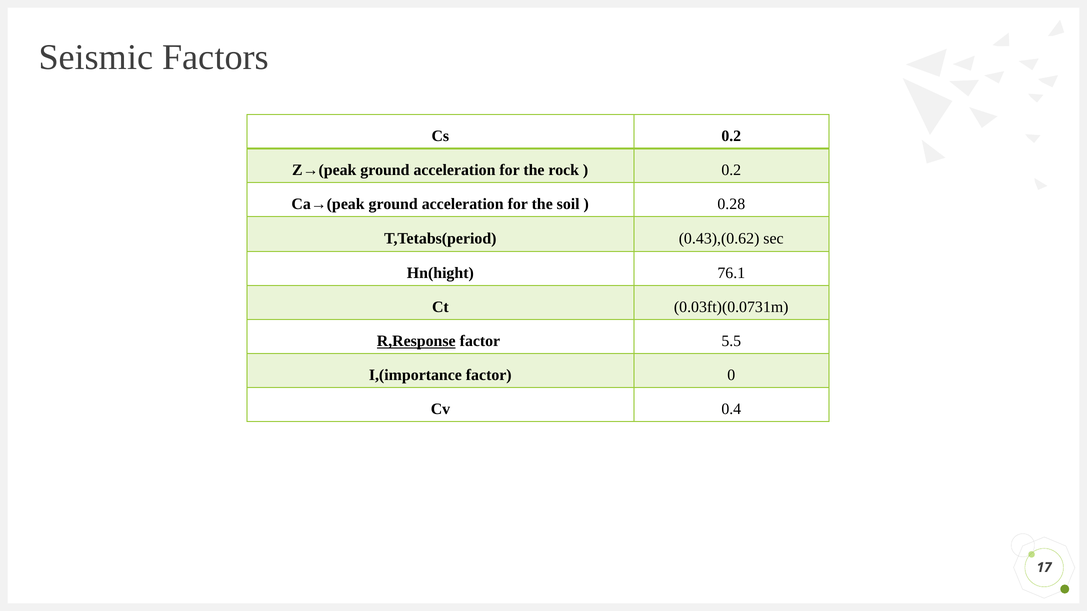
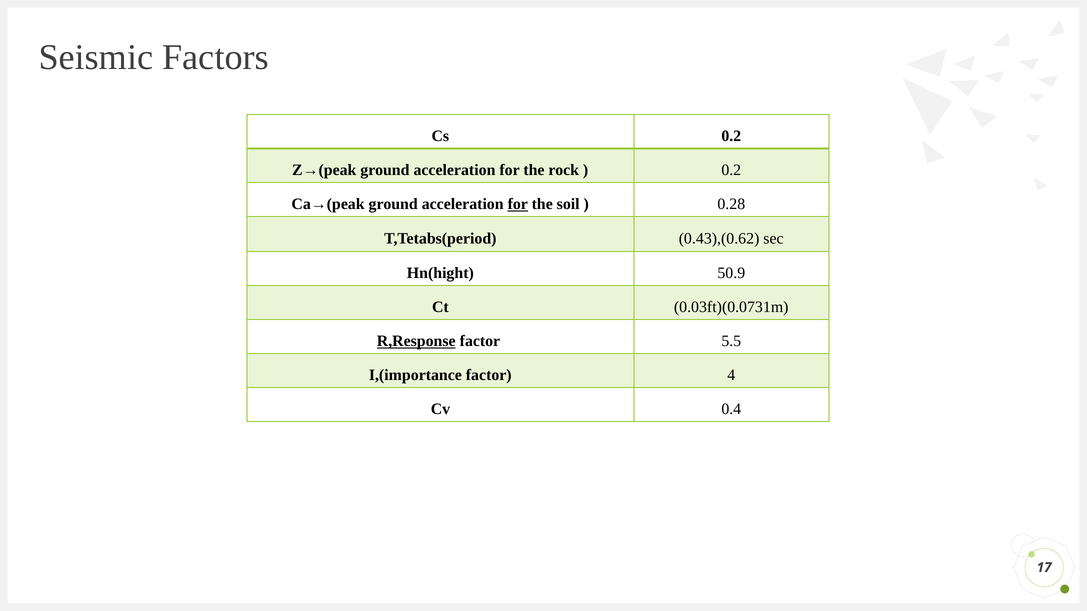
for underline: none -> present (518, 204)
76.1: 76.1 -> 50.9 (731, 273)
0: 0 -> 4 (731, 375)
